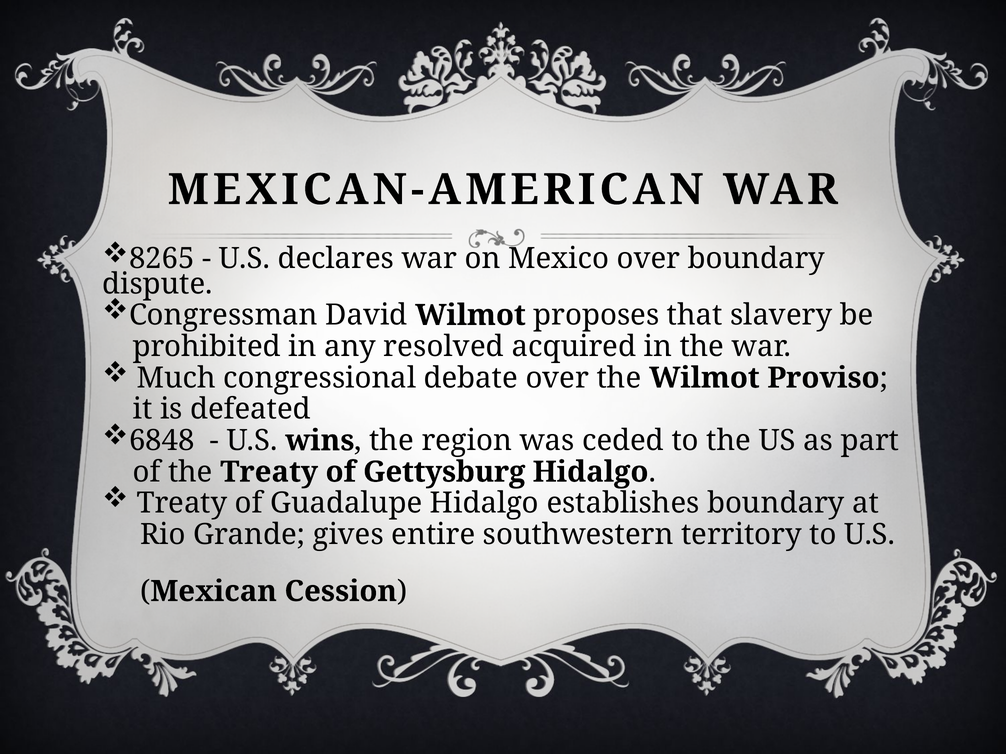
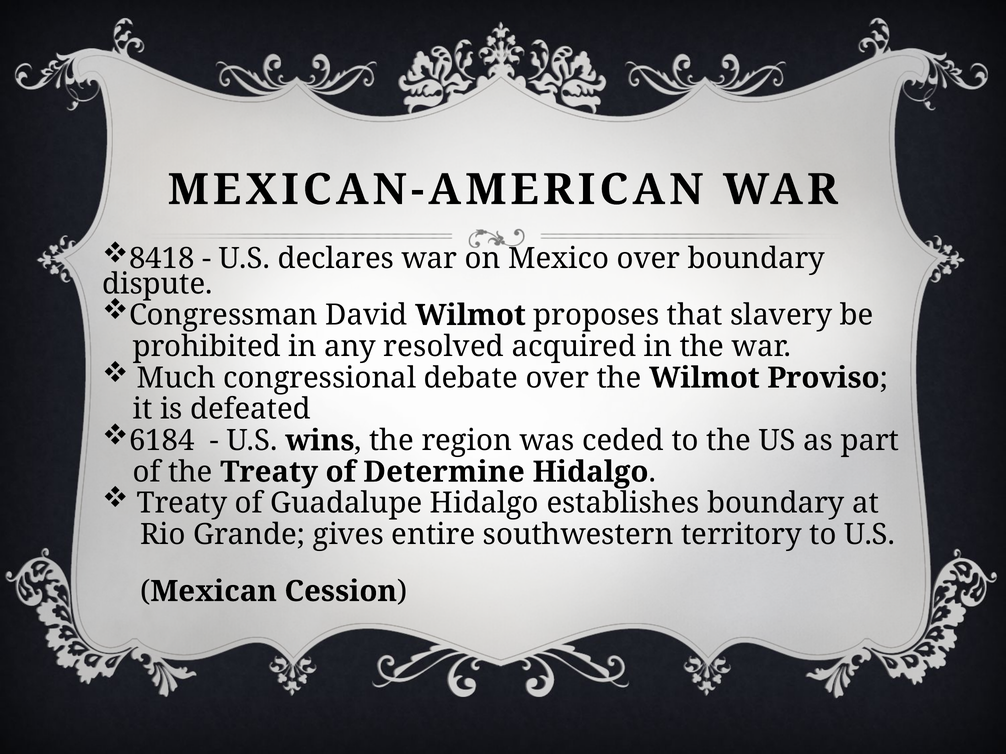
8265: 8265 -> 8418 (162, 259)
6848: 6848 -> 6184 (162, 441)
Gettysburg: Gettysburg -> Determine (444, 472)
